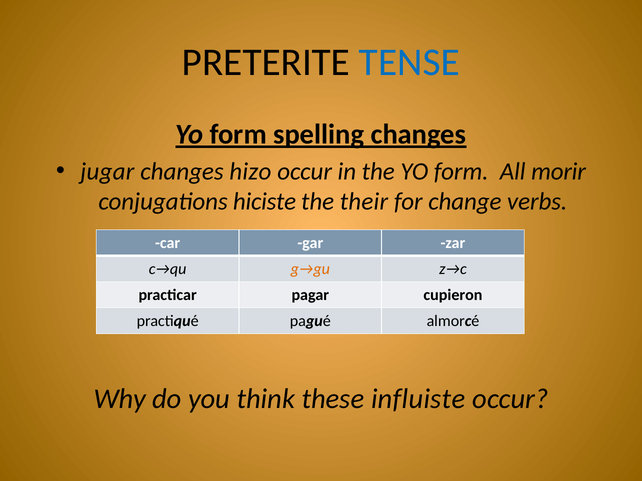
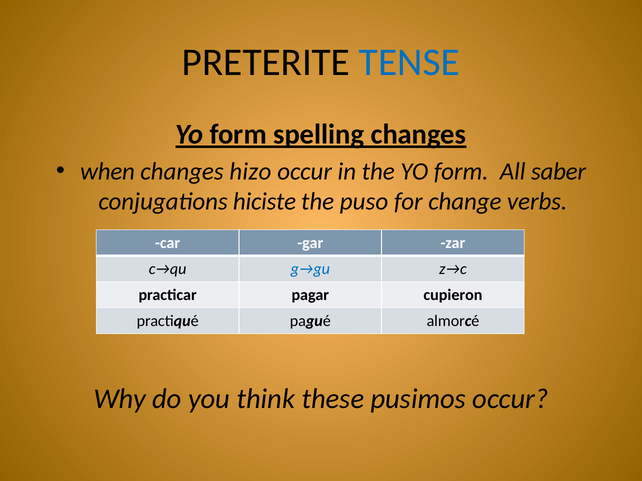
jugar: jugar -> when (108, 172)
morir: morir -> saber (559, 172)
their: their -> puso (364, 202)
g→gu colour: orange -> blue (310, 269)
influiste: influiste -> pusimos (418, 399)
